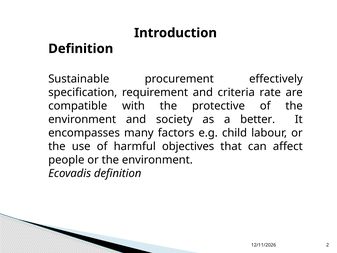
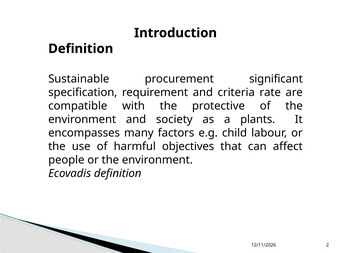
effectively: effectively -> significant (276, 79)
better: better -> plants (258, 119)
